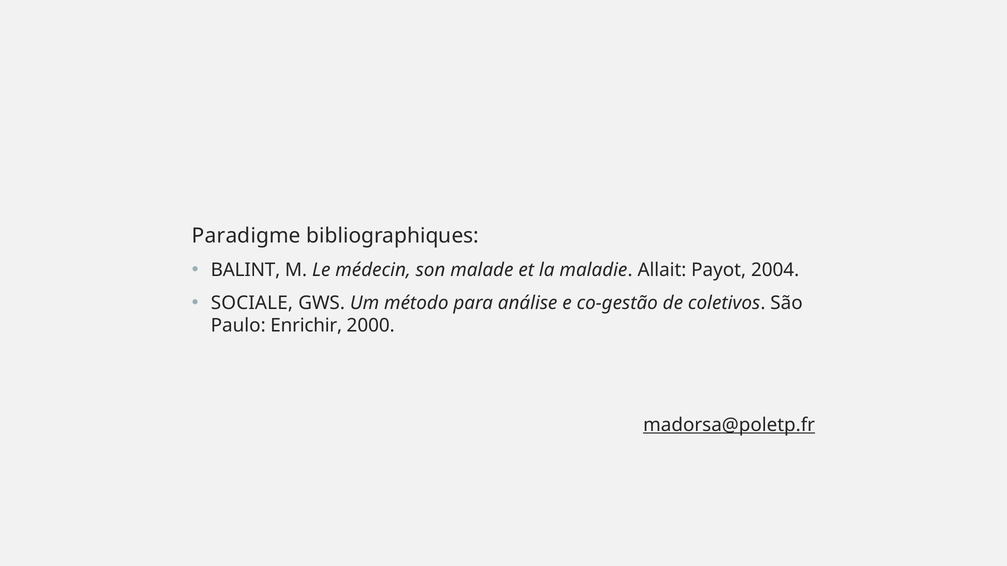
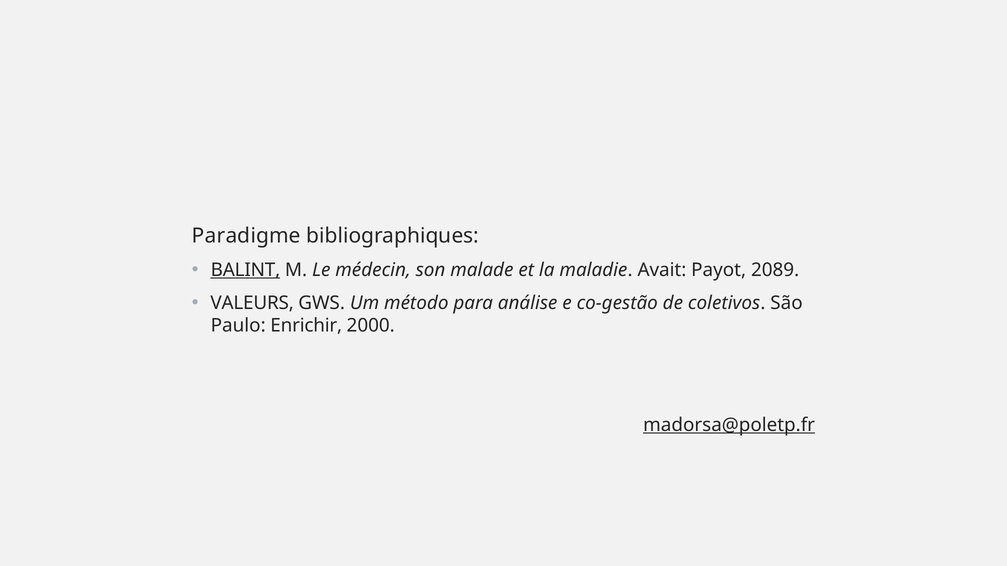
BALINT underline: none -> present (245, 270)
Allait: Allait -> Avait (662, 270)
2004: 2004 -> 2089 (775, 270)
SOCIALE: SOCIALE -> VALEURS (252, 303)
